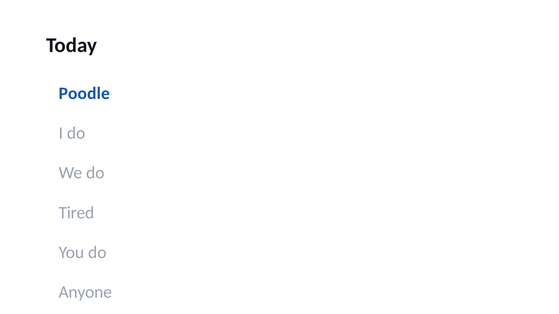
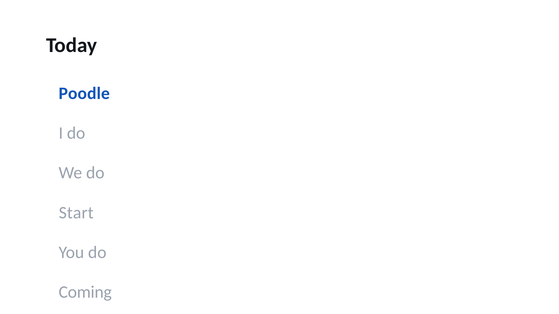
Tired: Tired -> Start (76, 213)
Anyone: Anyone -> Coming (85, 293)
